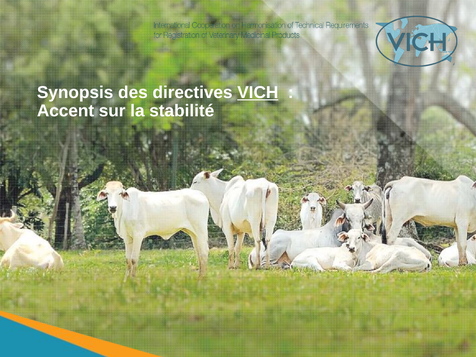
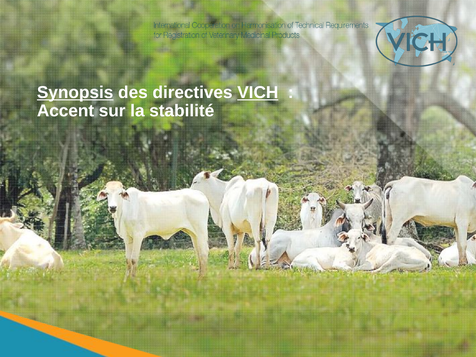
Synopsis underline: none -> present (75, 92)
